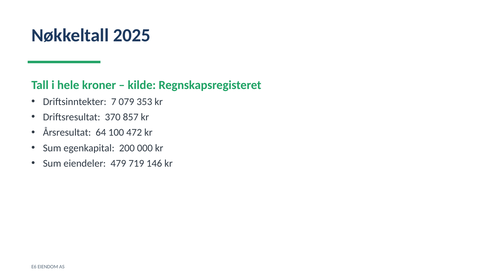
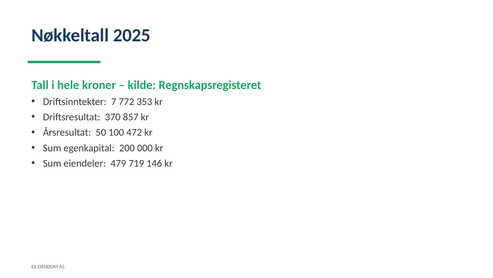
079: 079 -> 772 (126, 101)
64: 64 -> 50 (101, 132)
